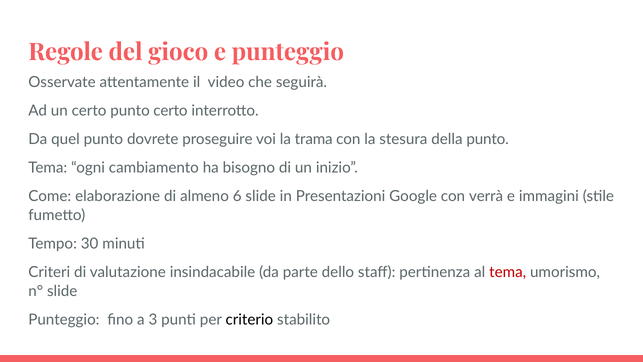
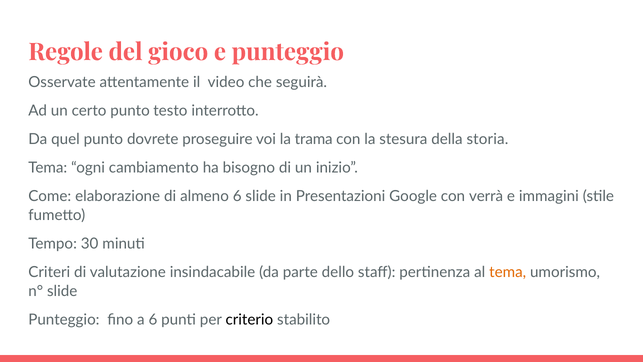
punto certo: certo -> testo (170, 111)
della punto: punto -> storia (487, 139)
tema colour: red -> orange (508, 272)
a 3: 3 -> 6 (153, 319)
